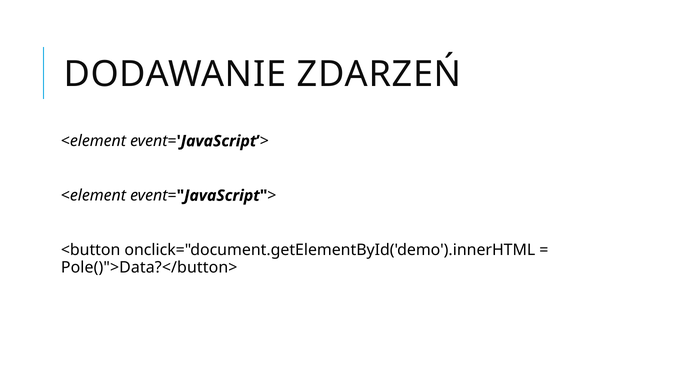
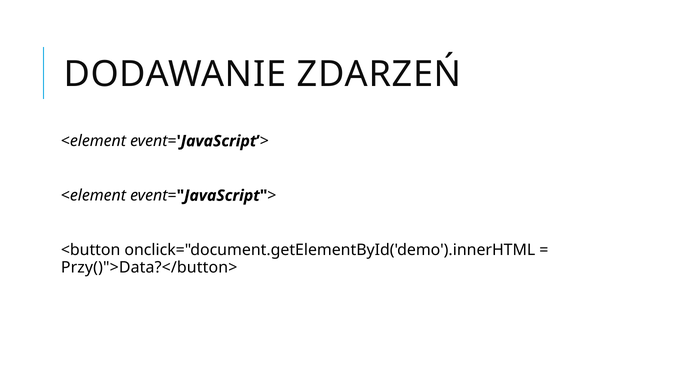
Pole()">Data?</button>: Pole()">Data?</button> -> Przy()">Data?</button> (149, 268)
